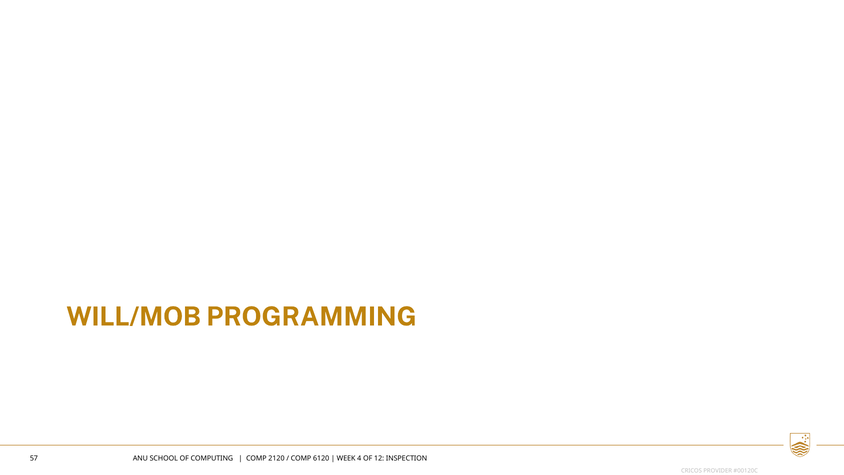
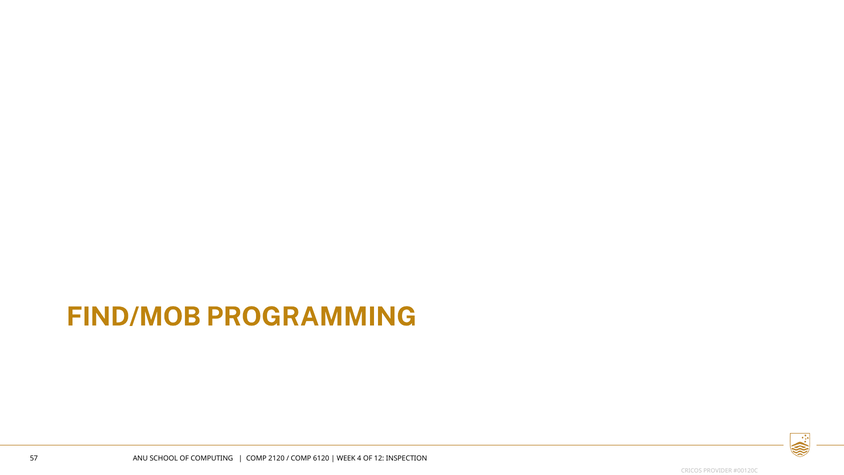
WILL/MOB: WILL/MOB -> FIND/MOB (134, 317)
